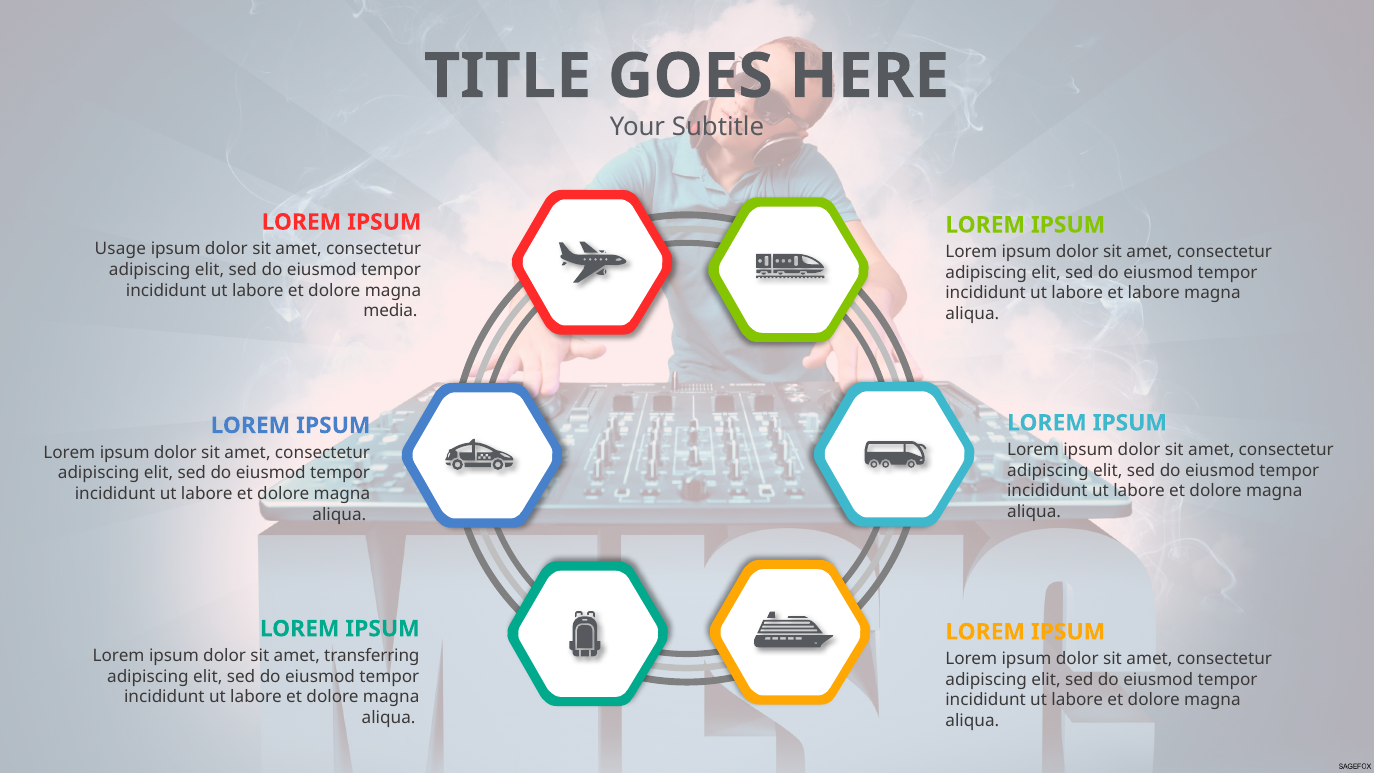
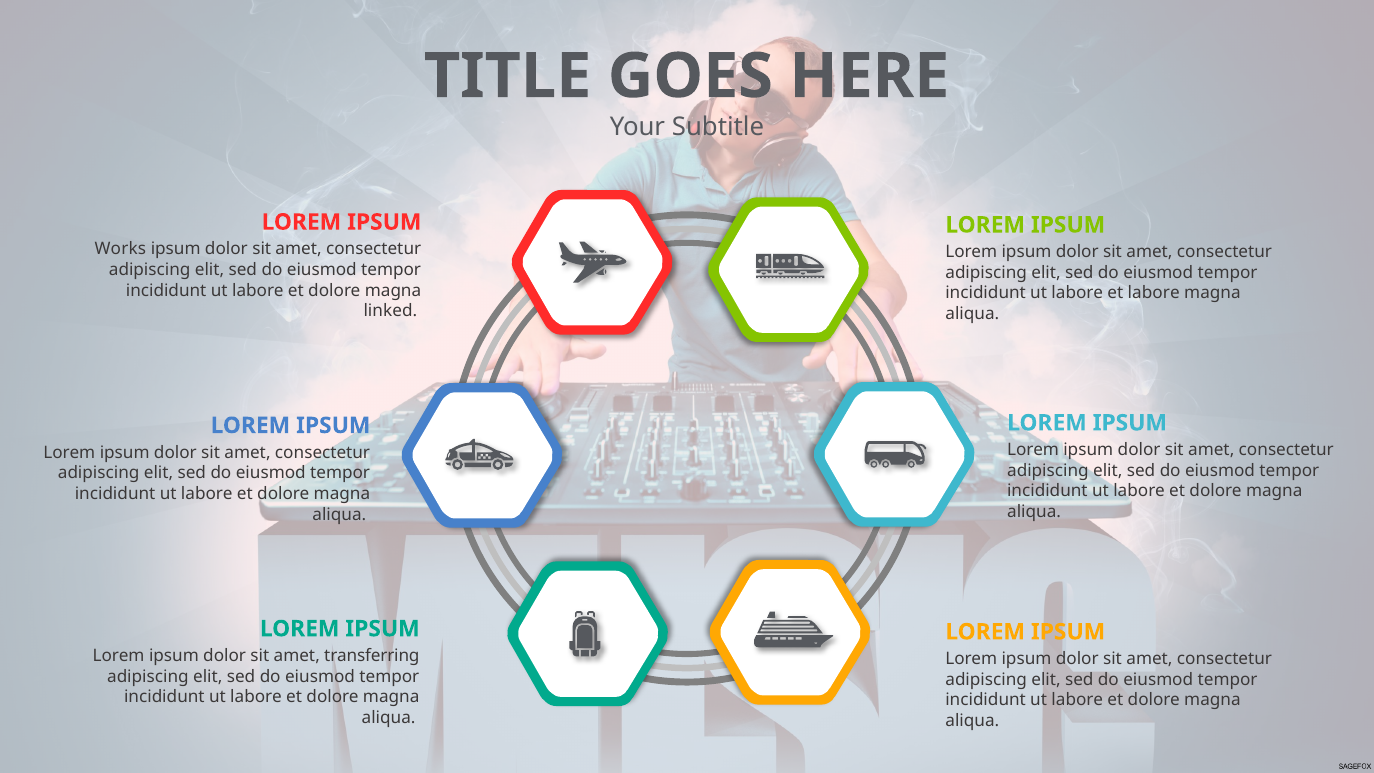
Usage: Usage -> Works (120, 249)
media: media -> linked (390, 311)
